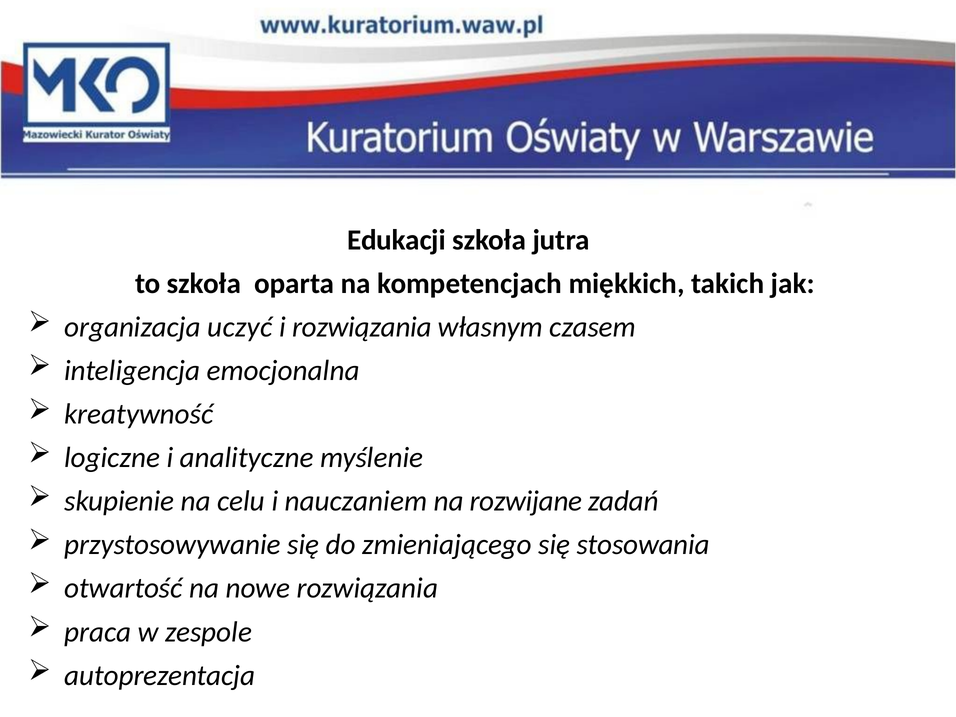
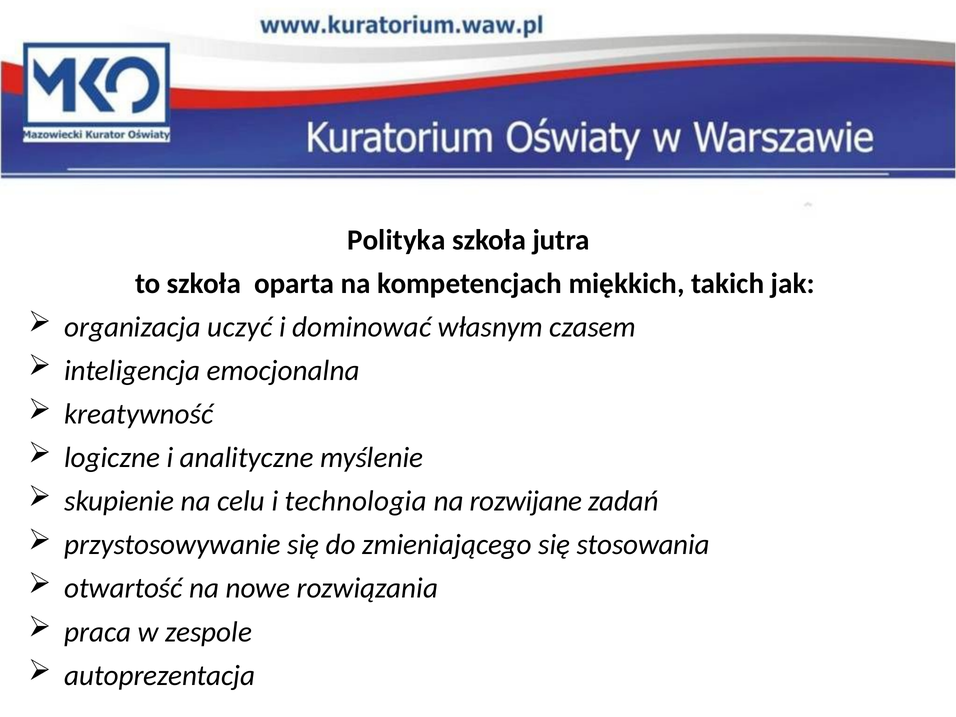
Edukacji: Edukacji -> Polityka (396, 240)
i rozwiązania: rozwiązania -> dominować (362, 327)
nauczaniem: nauczaniem -> technologia (356, 501)
